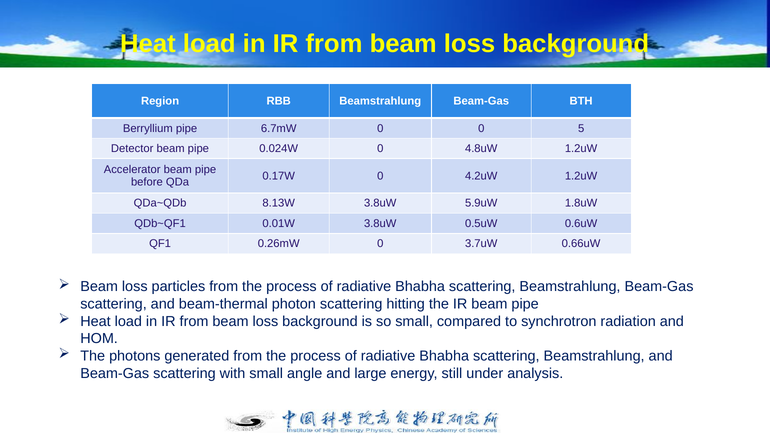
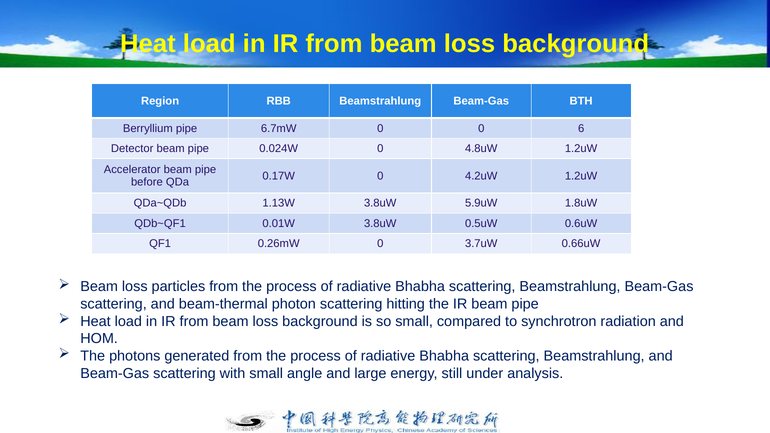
5: 5 -> 6 (581, 128)
8.13W: 8.13W -> 1.13W (279, 203)
